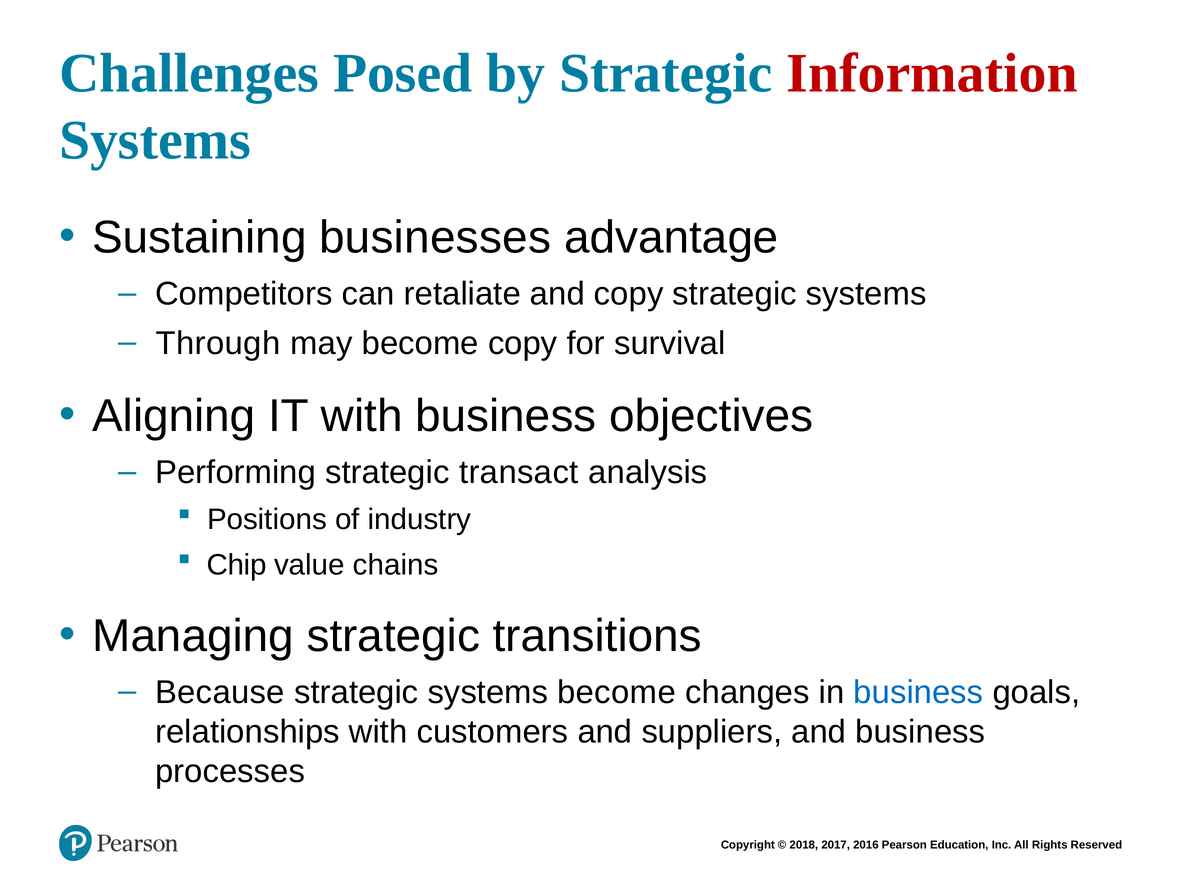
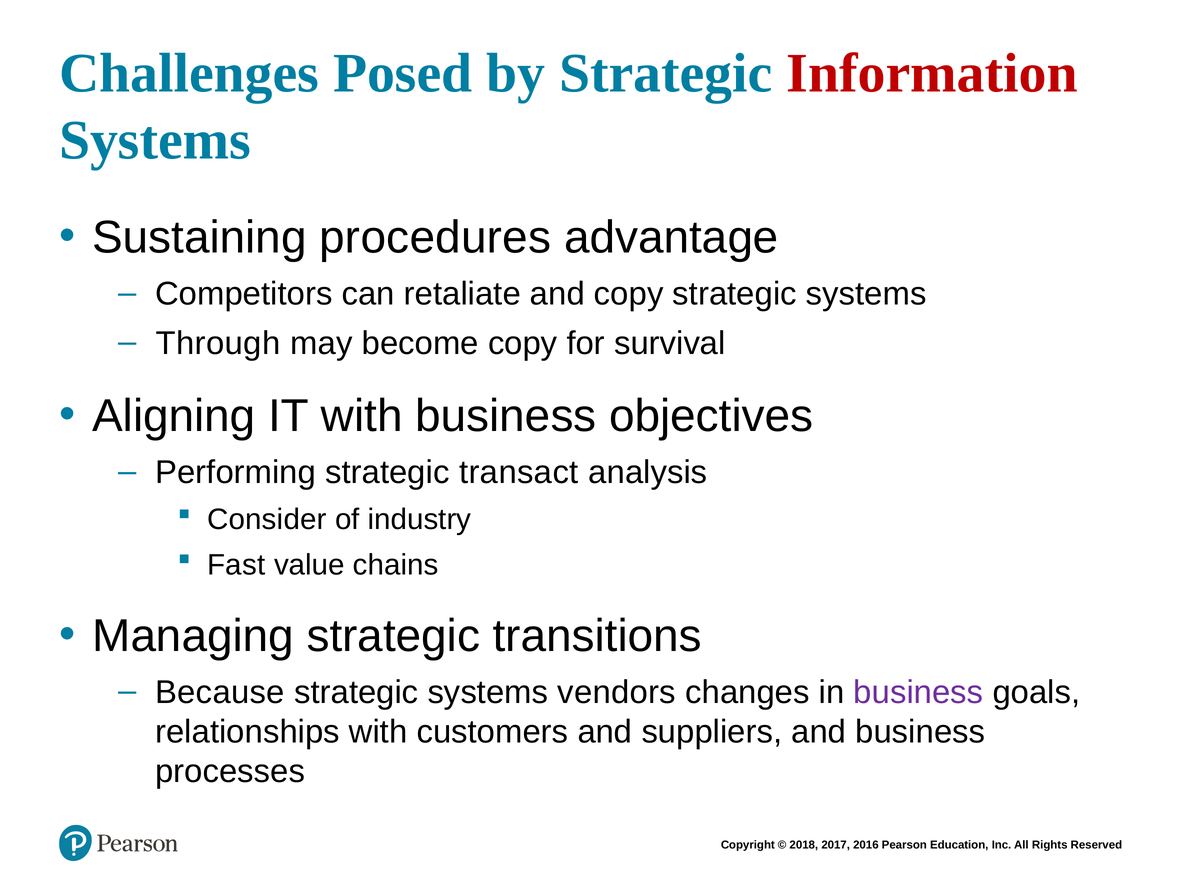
businesses: businesses -> procedures (435, 238)
Positions: Positions -> Consider (267, 520)
Chip: Chip -> Fast (236, 565)
systems become: become -> vendors (617, 693)
business colour: blue -> purple (918, 693)
